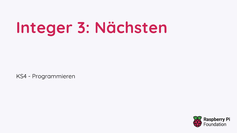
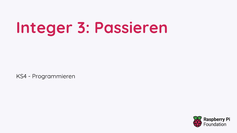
Nächsten: Nächsten -> Passieren (131, 28)
